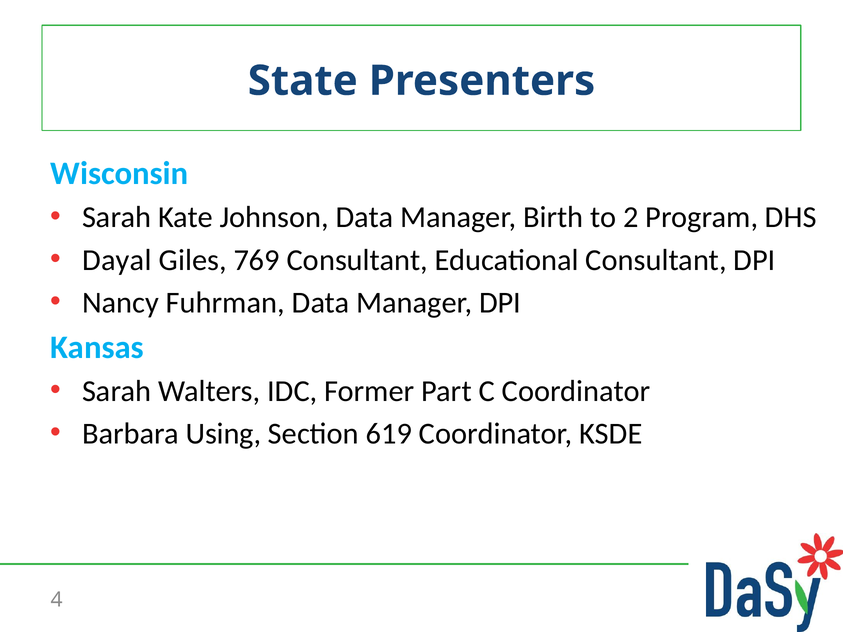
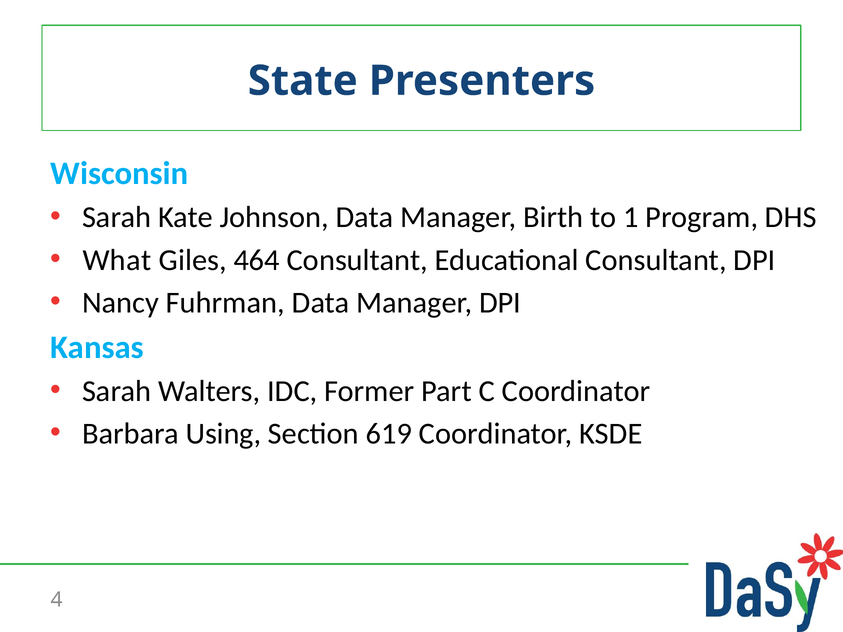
2: 2 -> 1 (631, 217)
Dayal: Dayal -> What (117, 260)
769: 769 -> 464 (257, 260)
